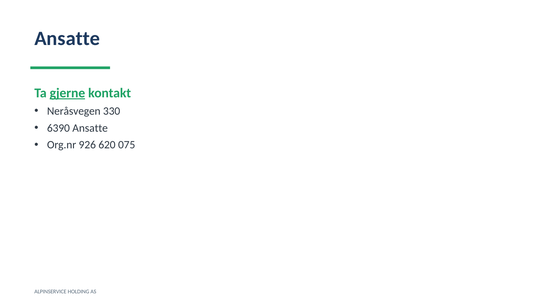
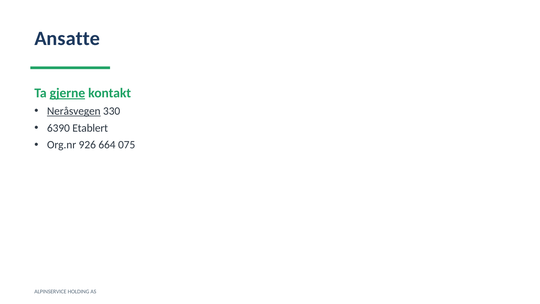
Neråsvegen underline: none -> present (74, 111)
6390 Ansatte: Ansatte -> Etablert (90, 128)
620: 620 -> 664 (107, 145)
